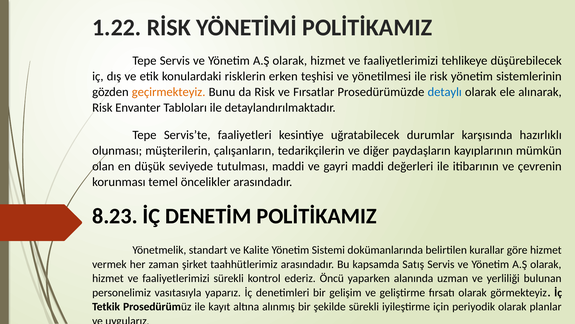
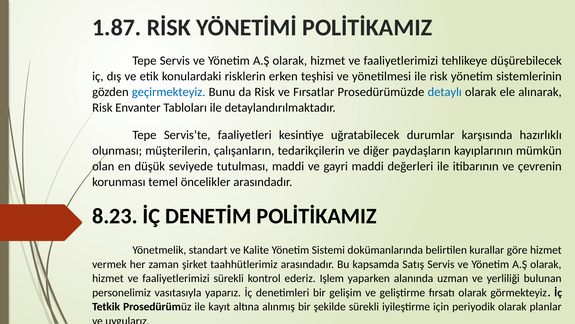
1.22: 1.22 -> 1.87 (117, 28)
geçirmekteyiz colour: orange -> blue (169, 92)
Öncü: Öncü -> Işlem (332, 278)
